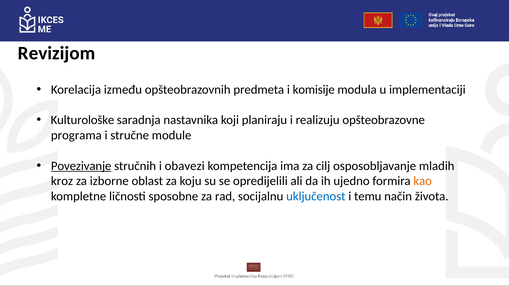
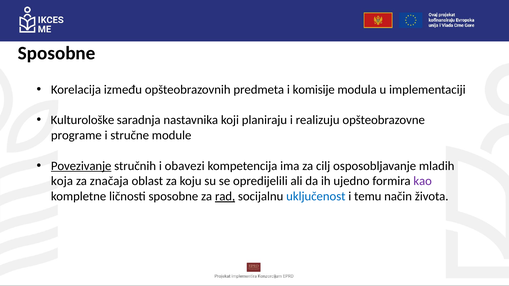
Revizijom: Revizijom -> Sposobne (57, 53)
programa: programa -> programe (76, 135)
kroz: kroz -> koja (62, 181)
izborne: izborne -> značaja (109, 181)
kao colour: orange -> purple (423, 181)
rad underline: none -> present (225, 197)
